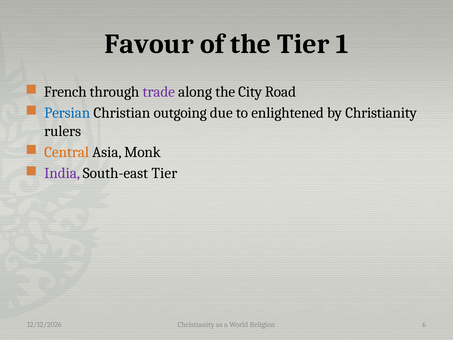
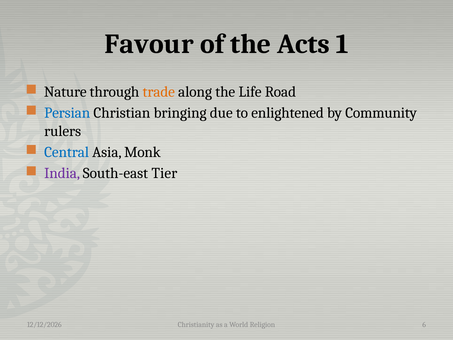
the Tier: Tier -> Acts (304, 44)
French: French -> Nature (65, 92)
trade colour: purple -> orange (159, 92)
City: City -> Life (250, 92)
outgoing: outgoing -> bringing (180, 113)
by Christianity: Christianity -> Community (381, 113)
Central colour: orange -> blue (67, 152)
